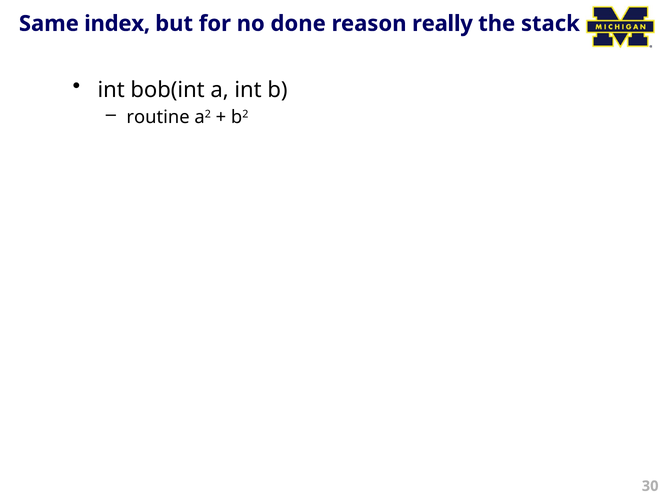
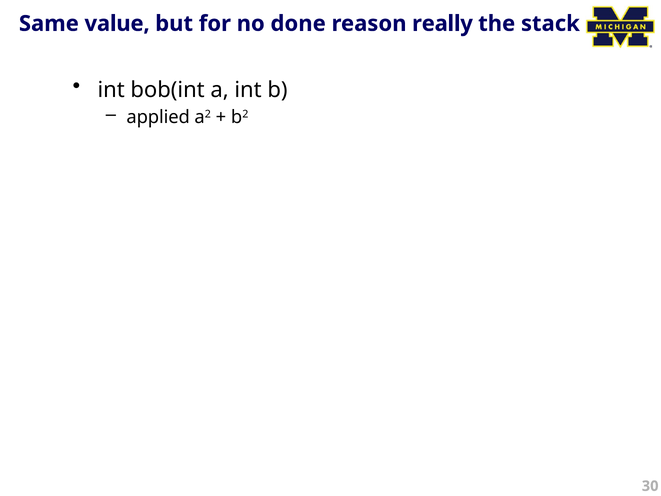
index: index -> value (117, 24)
routine: routine -> applied (158, 117)
